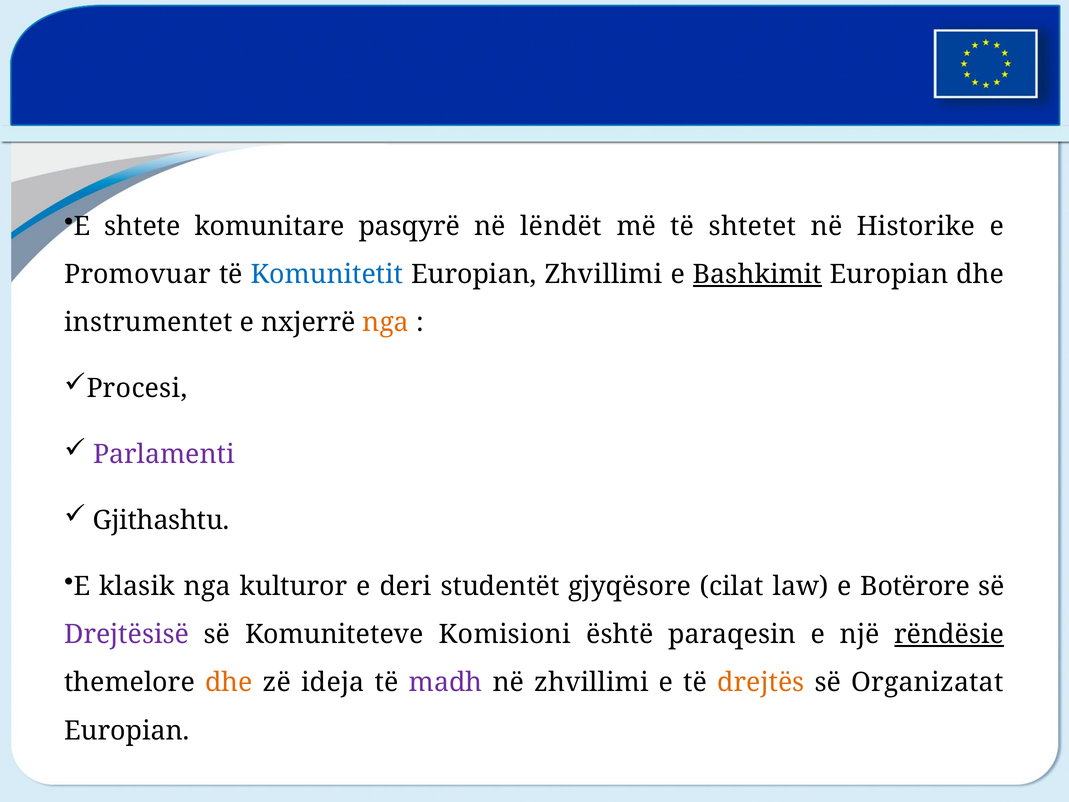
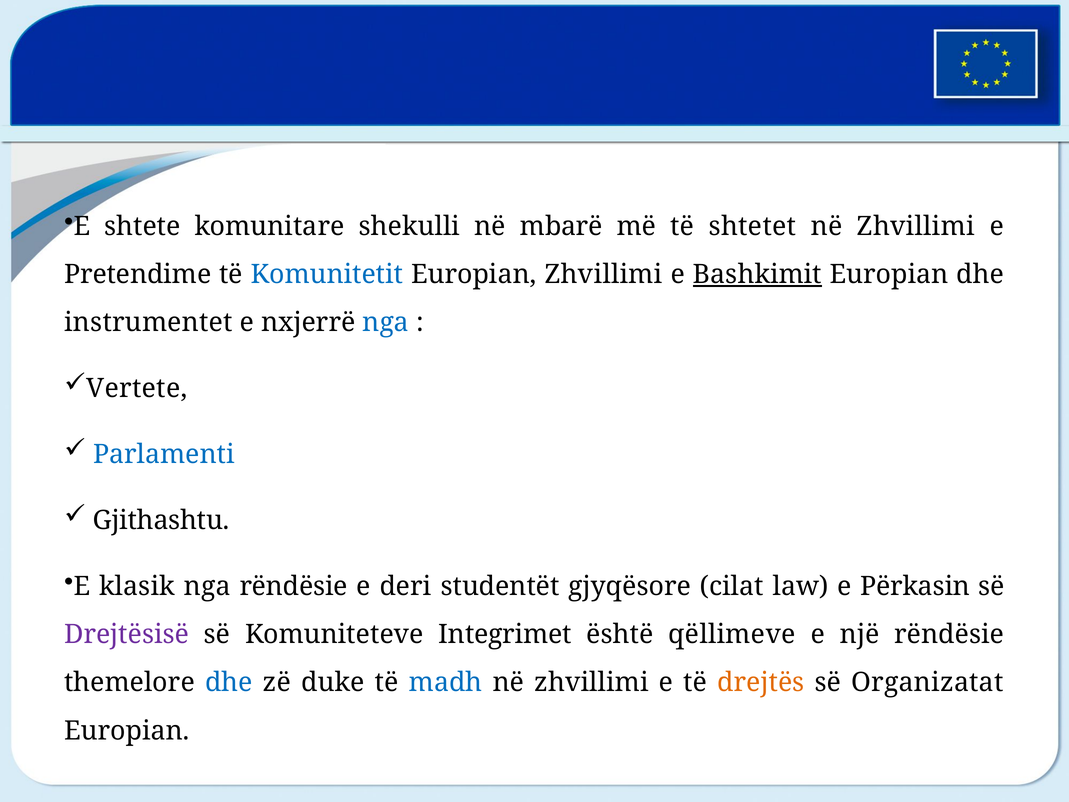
pasqyrë: pasqyrë -> shekulli (409, 226)
lëndët: lëndët -> mbarë (561, 226)
Historike: Historike -> Zhvillimi (916, 226)
Promovuar: Promovuar -> Pretendime (138, 274)
nga colour: orange -> blue (386, 323)
Procesi: Procesi -> Vertete (137, 388)
Parlamenti colour: purple -> blue (164, 454)
nga kulturor: kulturor -> rëndësie (294, 586)
Botërore: Botërore -> Përkasin (915, 586)
Komisioni: Komisioni -> Integrimet (505, 634)
paraqesin: paraqesin -> qëllimeve (732, 634)
rëndësie underline: present -> none (949, 634)
dhe colour: orange -> blue (229, 682)
ideja: ideja -> duke (333, 682)
madh colour: purple -> blue (446, 682)
